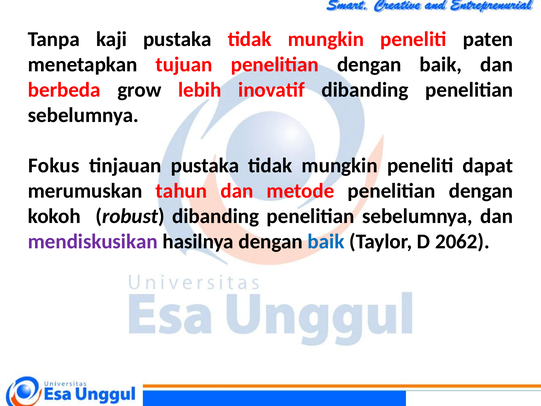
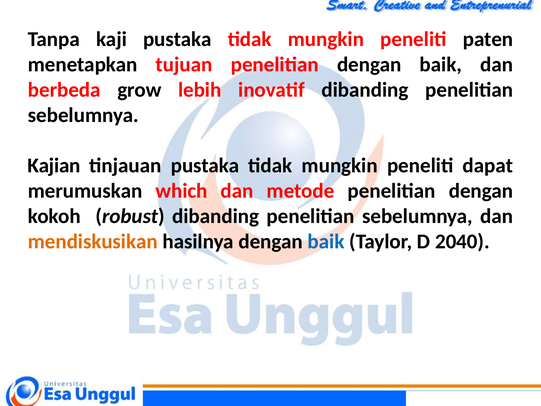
Fokus: Fokus -> Kajian (54, 166)
tahun: tahun -> which (182, 191)
mendiskusikan colour: purple -> orange (93, 241)
2062: 2062 -> 2040 (462, 241)
